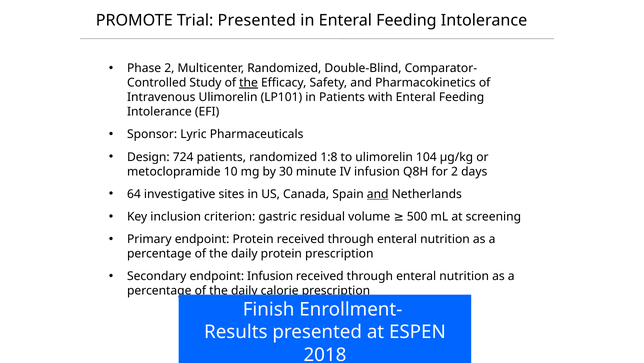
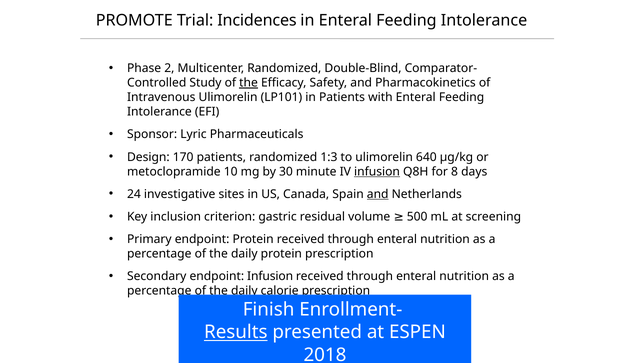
Trial Presented: Presented -> Incidences (257, 21)
724: 724 -> 170 (183, 157)
1:8: 1:8 -> 1:3 (329, 157)
104: 104 -> 640 (426, 157)
infusion underline: none -> present (377, 171)
for 2: 2 -> 8 (455, 171)
64: 64 -> 24 (134, 194)
Results underline: none -> present (236, 332)
